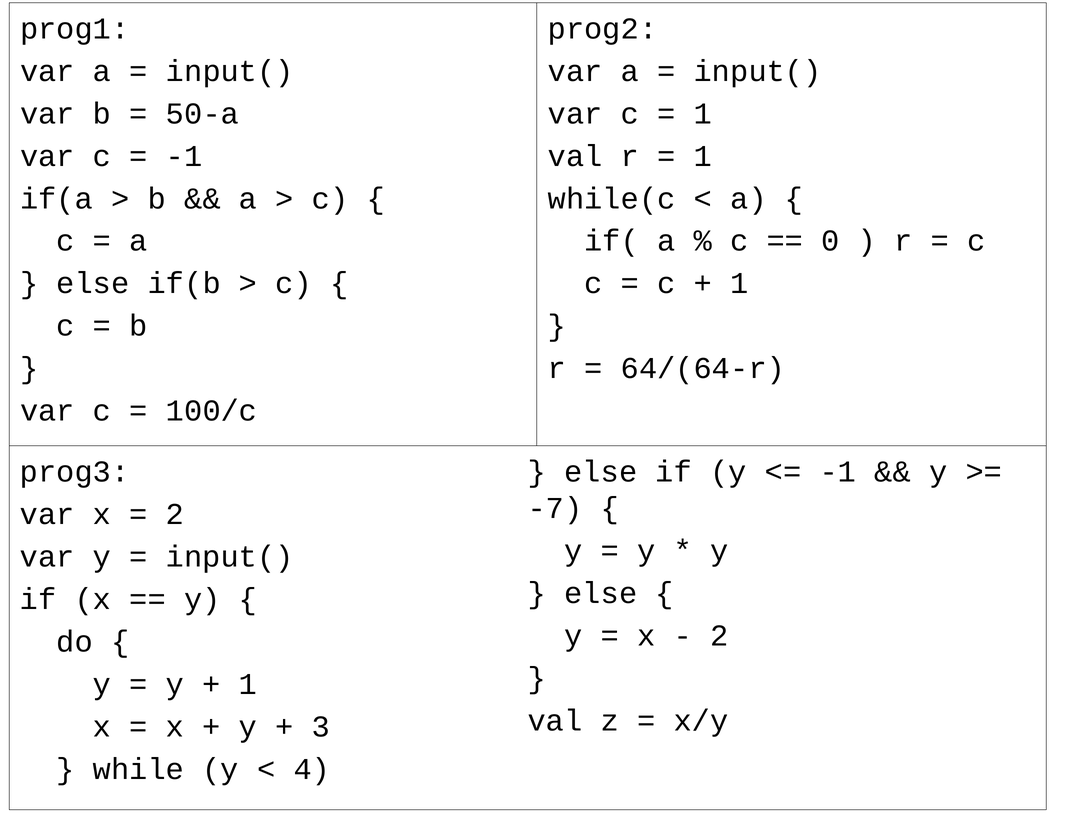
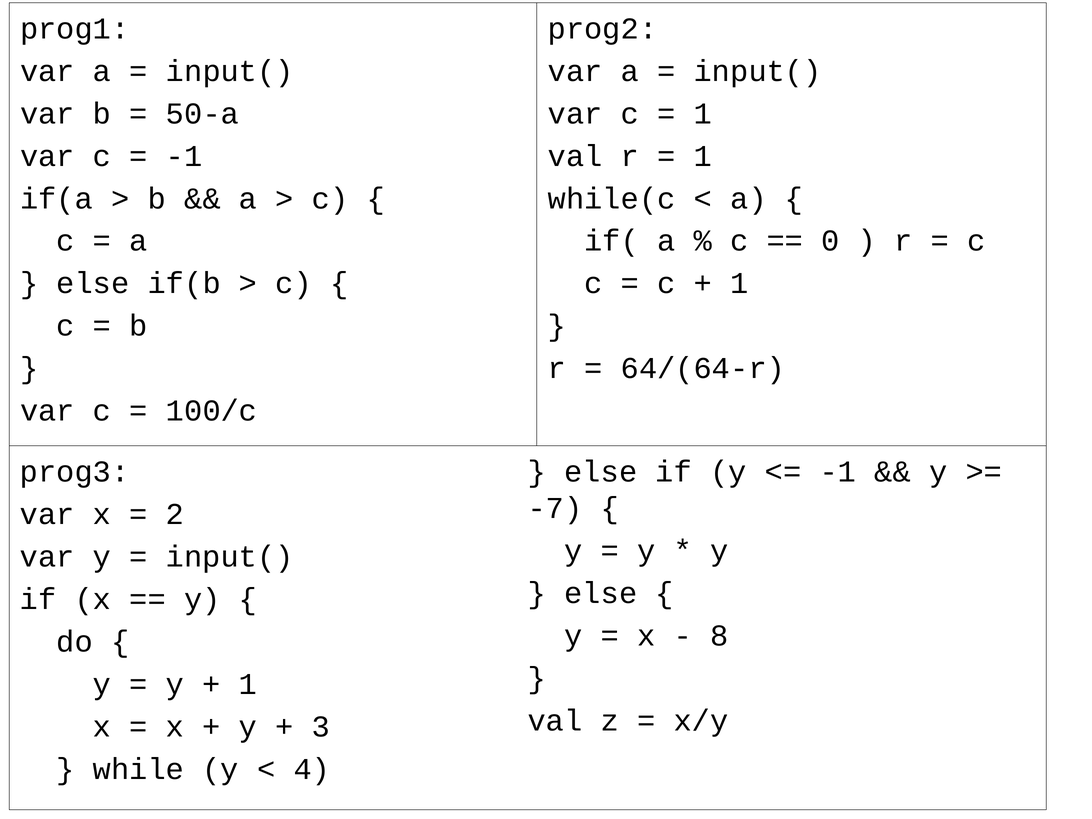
2: 2 -> 8 (719, 636)
